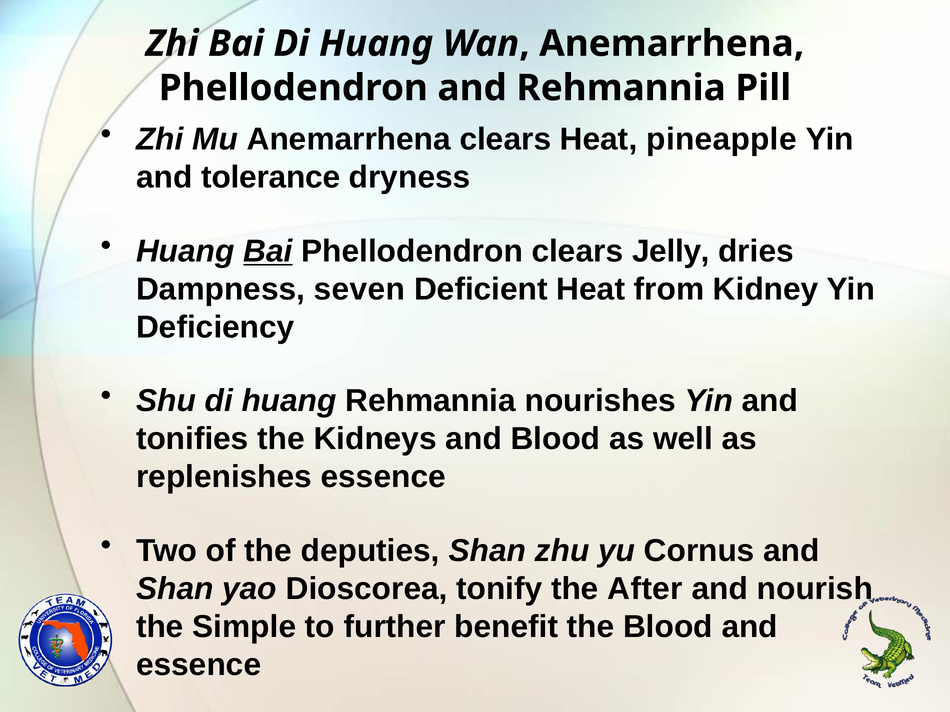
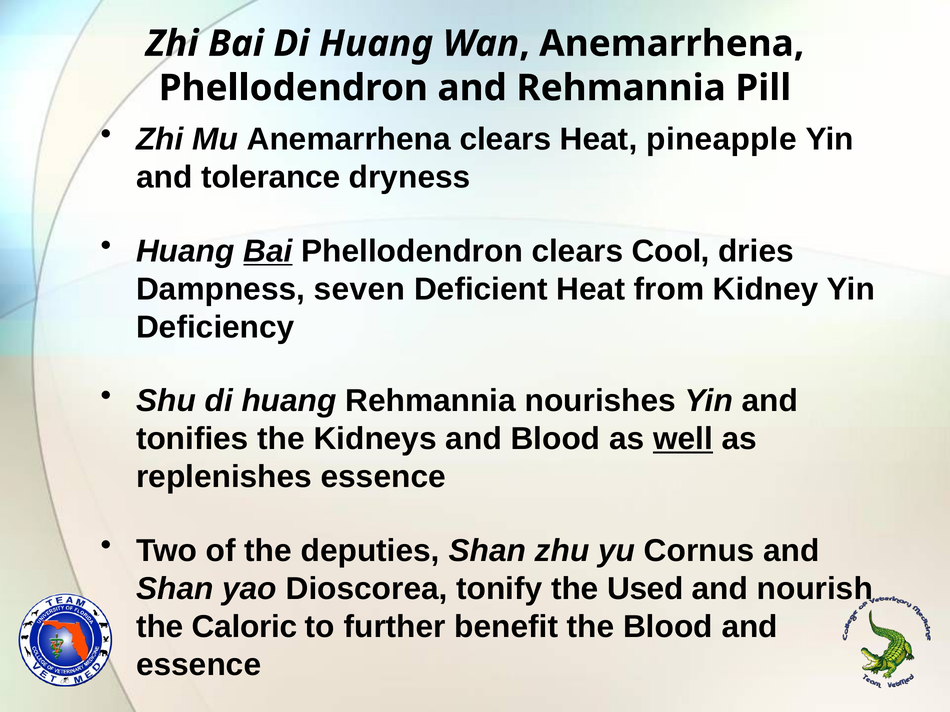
Jelly: Jelly -> Cool (671, 251)
well underline: none -> present (683, 439)
After: After -> Used (645, 589)
Simple: Simple -> Caloric (244, 627)
